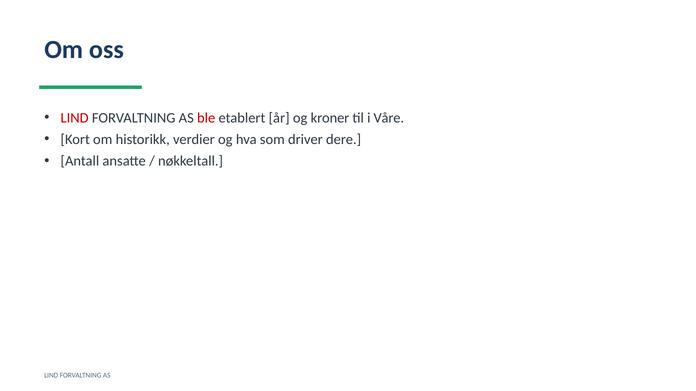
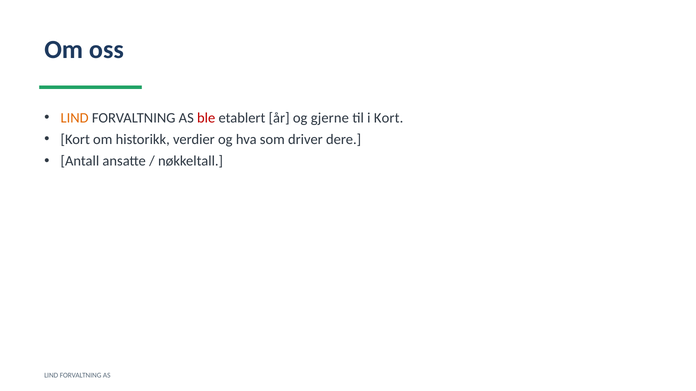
LIND colour: red -> orange (75, 118)
kroner: kroner -> gjerne (330, 118)
i Våre: Våre -> Kort (389, 118)
